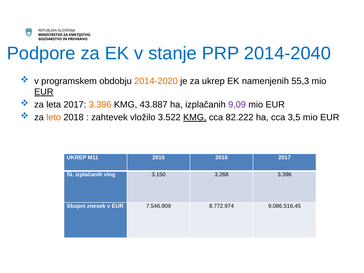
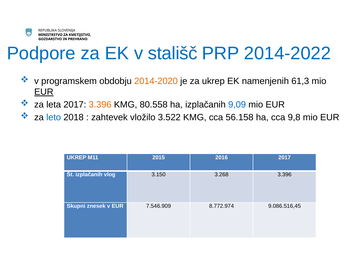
stanje: stanje -> stališč (173, 53)
2014-2040: 2014-2040 -> 2014-2022 (287, 53)
55,3: 55,3 -> 61,3 (300, 81)
43.887: 43.887 -> 80.558 (154, 105)
9,09 colour: purple -> blue (237, 105)
leto colour: orange -> blue (54, 117)
KMG underline: present -> none (195, 117)
82.222: 82.222 -> 56.158 (240, 117)
3,5: 3,5 -> 9,8 (294, 117)
